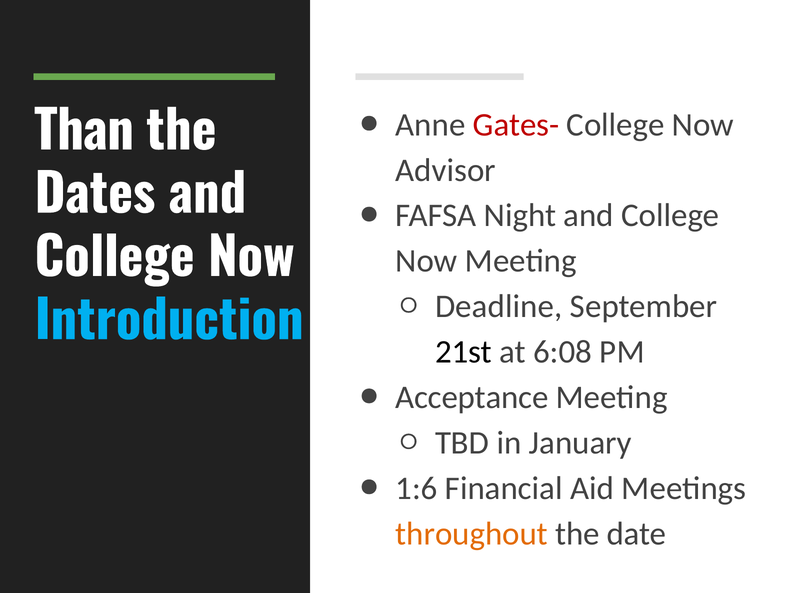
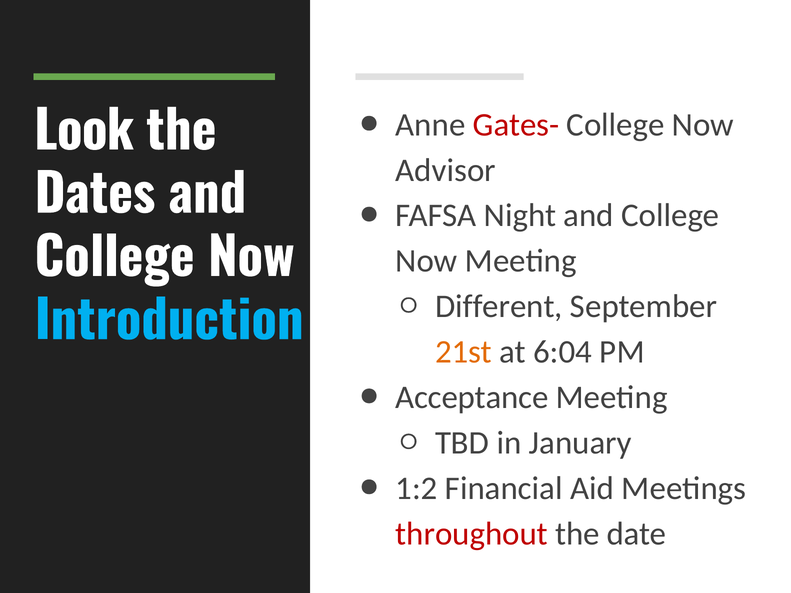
Than: Than -> Look (84, 132)
Deadline: Deadline -> Different (499, 307)
21st colour: black -> orange (463, 352)
6:08: 6:08 -> 6:04 (563, 352)
1:6: 1:6 -> 1:2 (417, 489)
throughout colour: orange -> red (472, 534)
